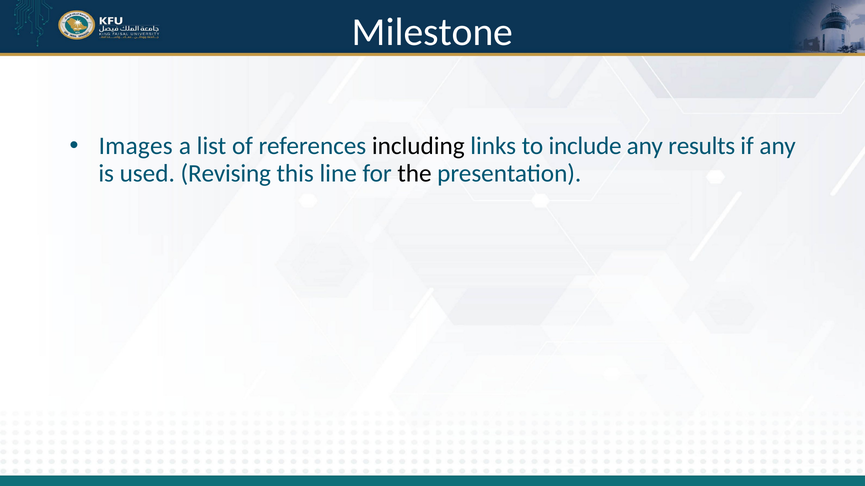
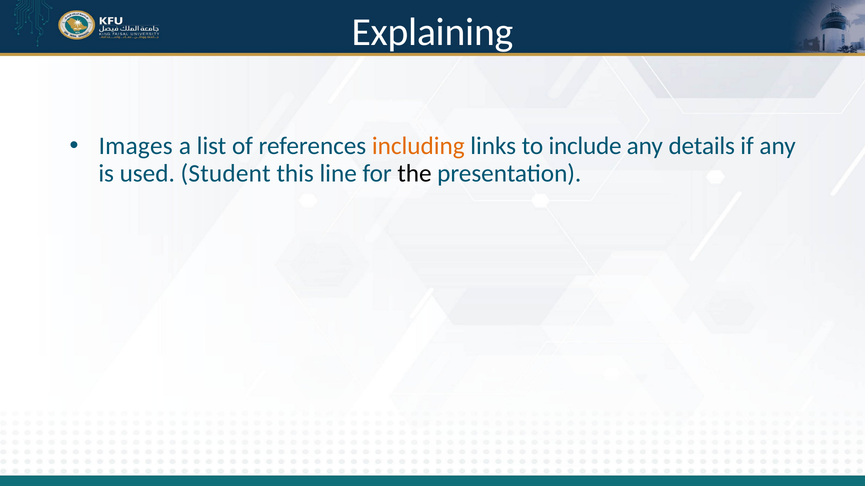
Milestone: Milestone -> Explaining (433, 32)
including colour: black -> orange (418, 146)
results: results -> details (702, 146)
Revising: Revising -> Student (226, 173)
